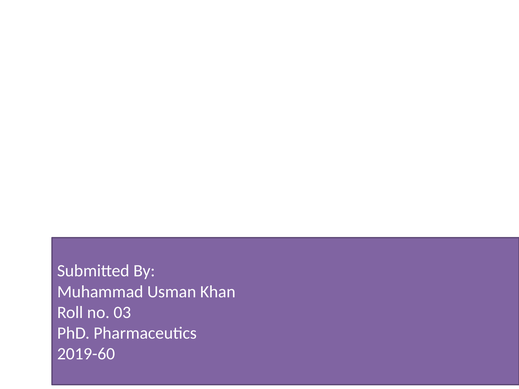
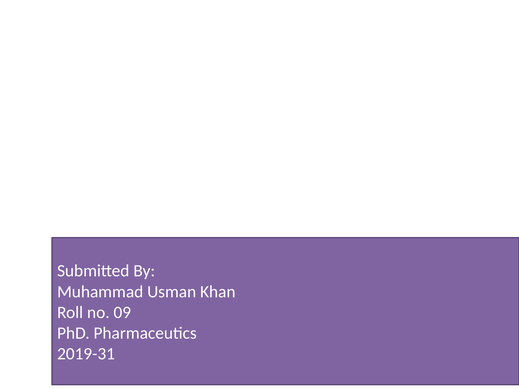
03: 03 -> 09 (122, 313)
2019-60: 2019-60 -> 2019-31 (86, 354)
